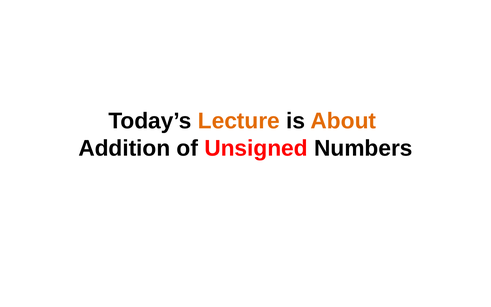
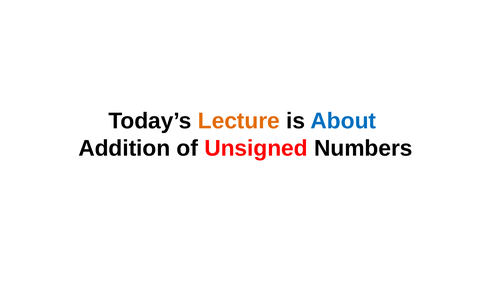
About colour: orange -> blue (343, 121)
